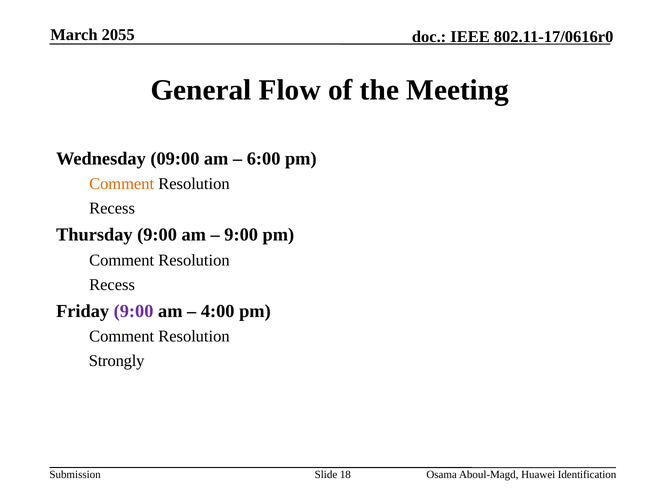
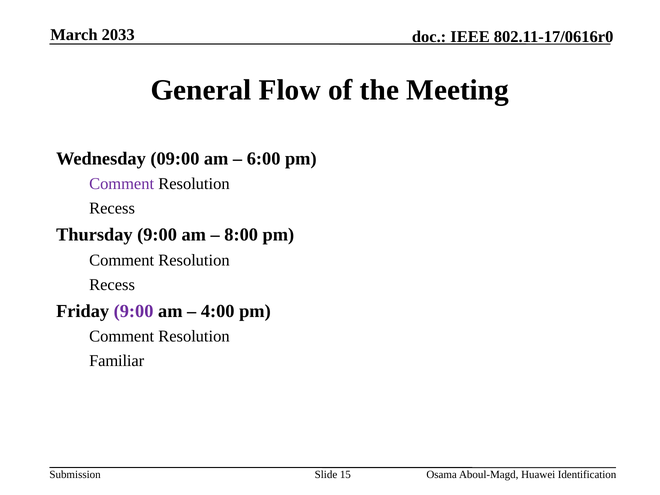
2055: 2055 -> 2033 (118, 35)
Comment colour: orange -> purple (122, 184)
9:00: 9:00 -> 8:00 (241, 235)
Strongly: Strongly -> Familiar (117, 361)
18: 18 -> 15 (345, 475)
